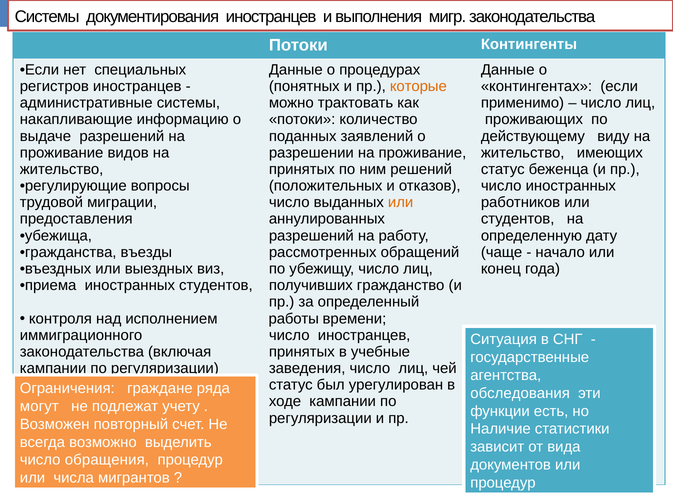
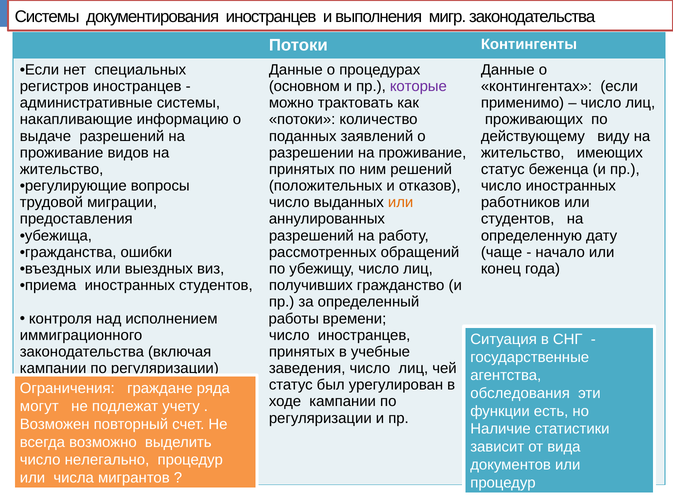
понятных: понятных -> основном (304, 86)
которые colour: orange -> purple (418, 86)
въезды: въезды -> ошибки (146, 253)
обращения: обращения -> нелегально (107, 461)
